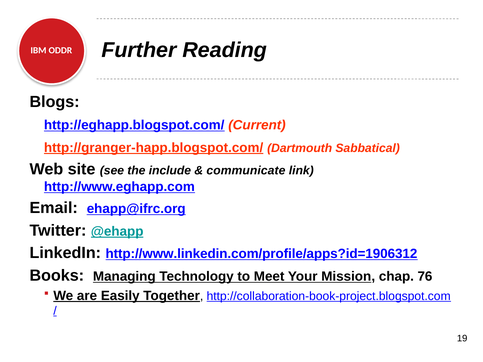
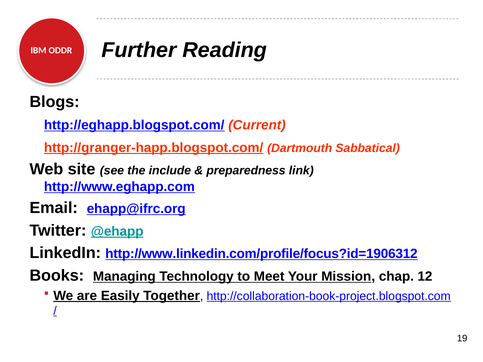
communicate: communicate -> preparedness (246, 171)
http://www.linkedin.com/profile/apps?id=1906312: http://www.linkedin.com/profile/apps?id=1906312 -> http://www.linkedin.com/profile/focus?id=1906312 (261, 254)
76: 76 -> 12 (425, 276)
